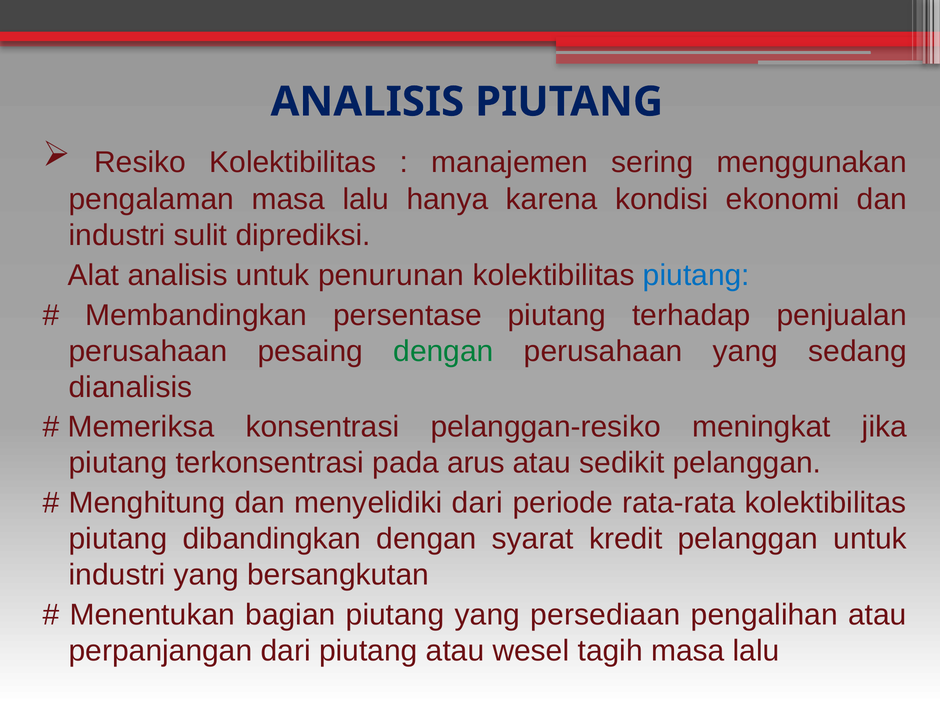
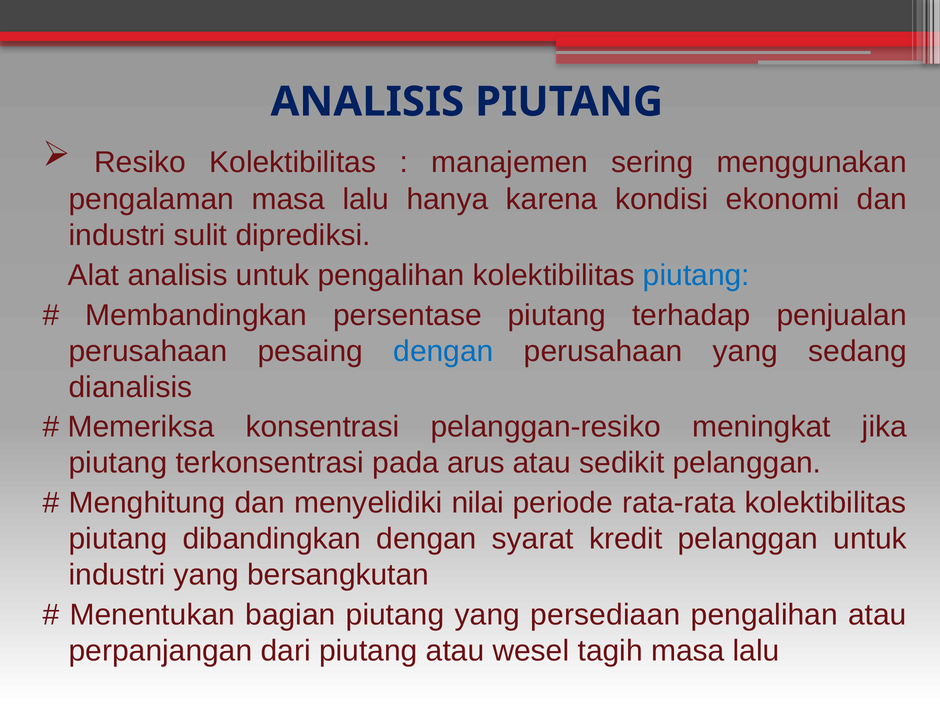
untuk penurunan: penurunan -> pengalihan (391, 275)
dengan colour: green -> blue (443, 351)
menyelidiki dari: dari -> nilai (478, 503)
